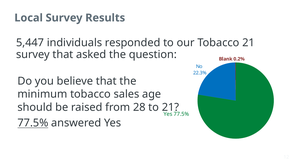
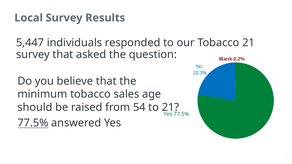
28: 28 -> 54 (139, 107)
